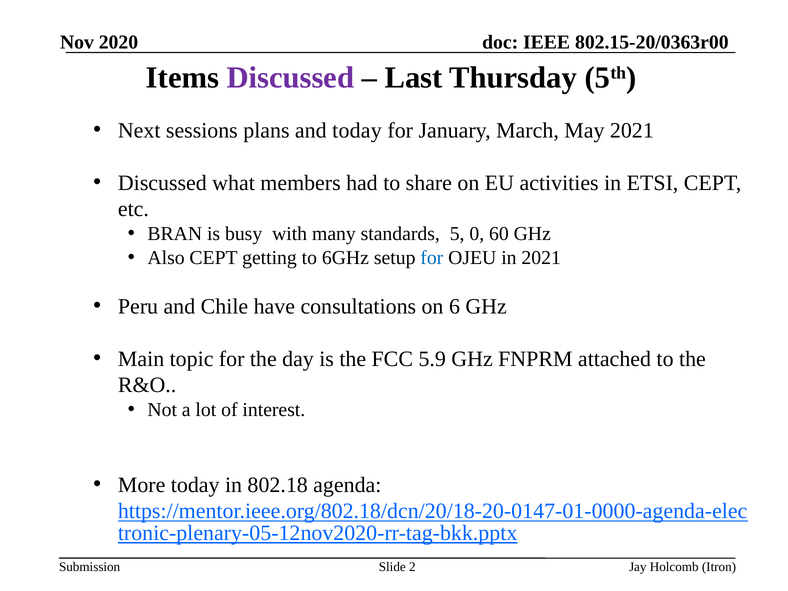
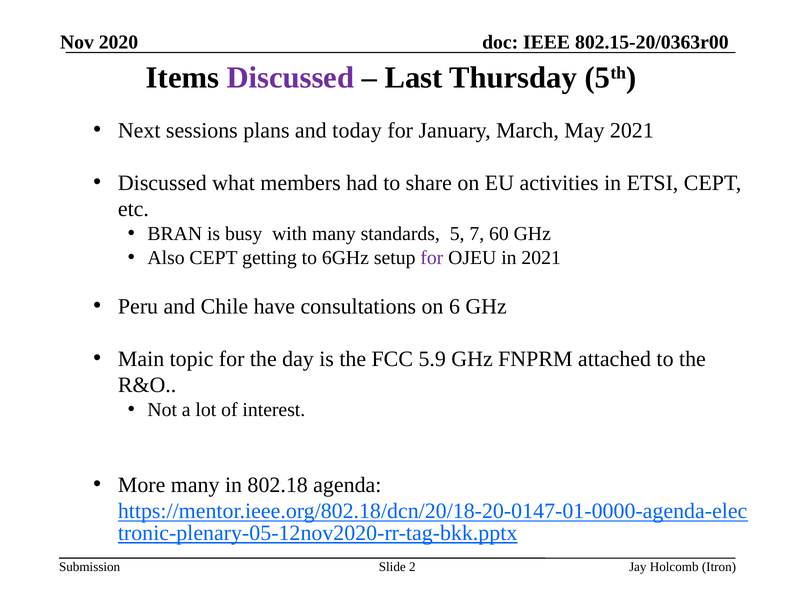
0: 0 -> 7 (477, 234)
for colour: blue -> purple (432, 258)
More today: today -> many (195, 485)
